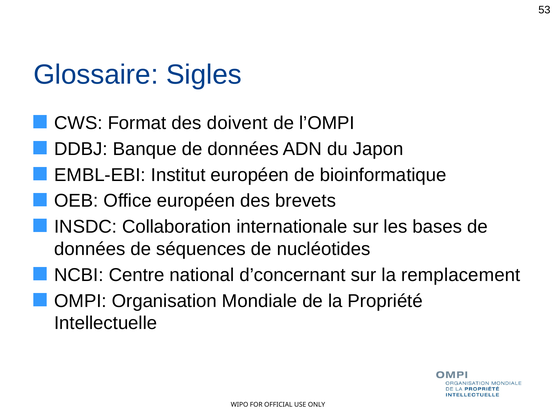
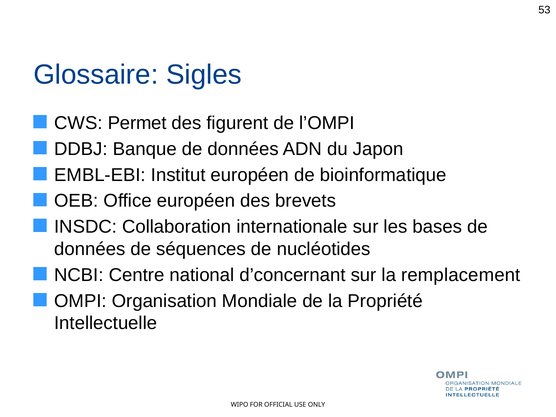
Format: Format -> Permet (137, 123)
doivent: doivent -> figurent (237, 123)
